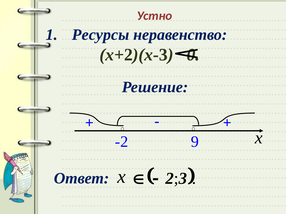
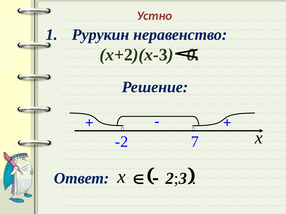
Ресурсы: Ресурсы -> Рурукин (101, 35)
9: 9 -> 7 (195, 142)
